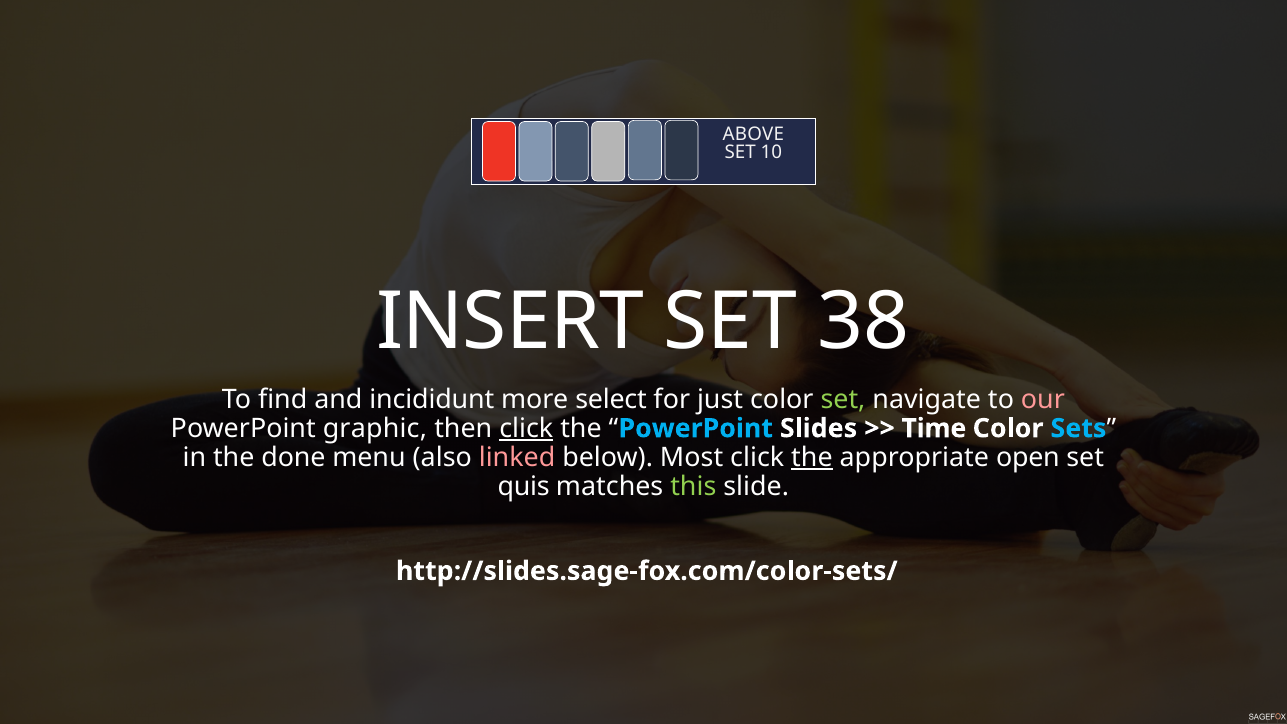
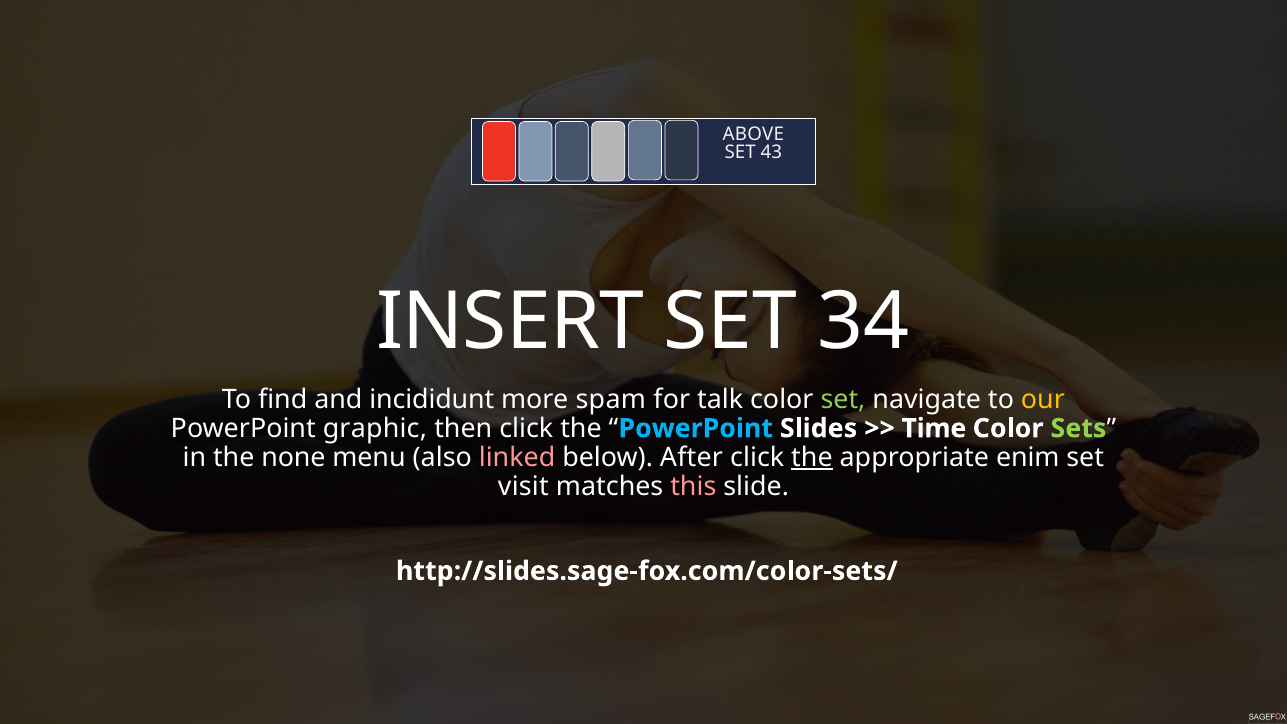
10: 10 -> 43 (771, 153)
38: 38 -> 34 (864, 322)
select: select -> spam (611, 399)
just: just -> talk (720, 399)
our colour: pink -> yellow (1043, 399)
click underline: present -> none (526, 428)
Sets colour: light blue -> light green (1078, 428)
done: done -> none (293, 457)
Most: Most -> After (691, 457)
open: open -> enim (1028, 457)
quis: quis -> visit (523, 486)
this colour: light green -> pink (693, 486)
